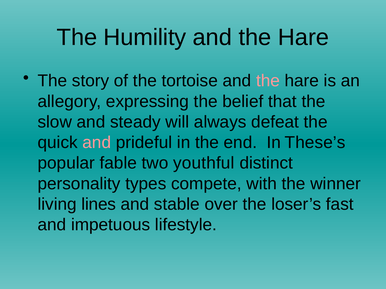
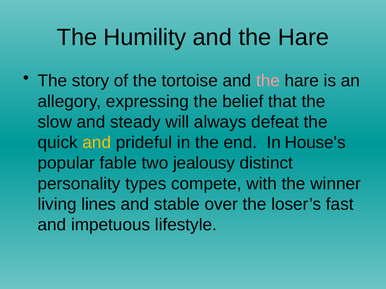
and colour: pink -> yellow (97, 143)
These’s: These’s -> House’s (315, 143)
youthful: youthful -> jealousy (204, 163)
